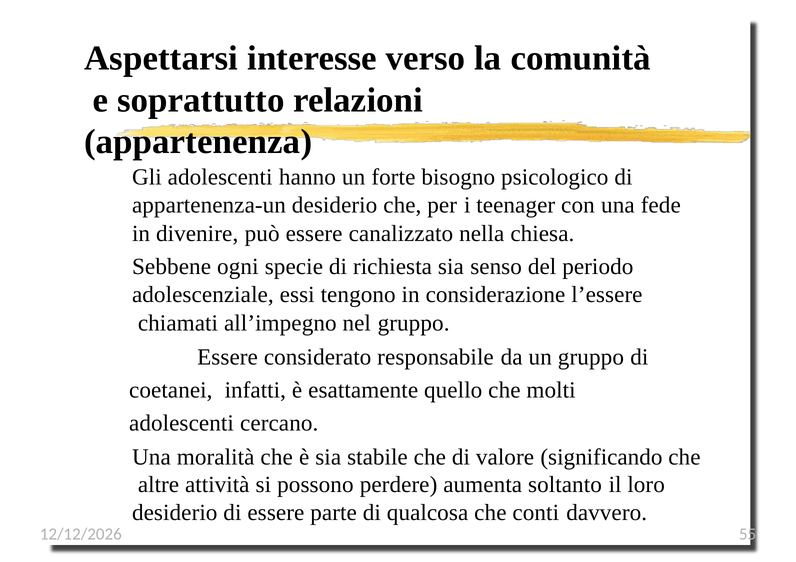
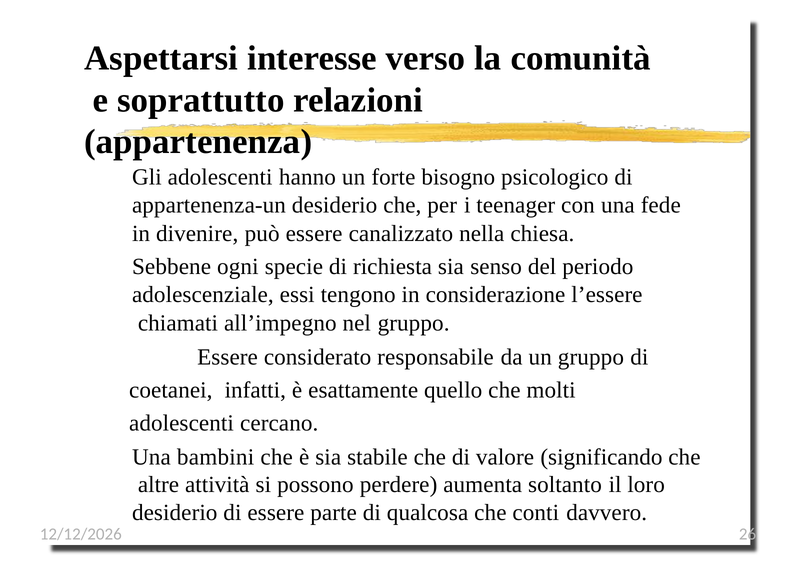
moralità: moralità -> bambini (216, 457)
55: 55 -> 26 (748, 535)
